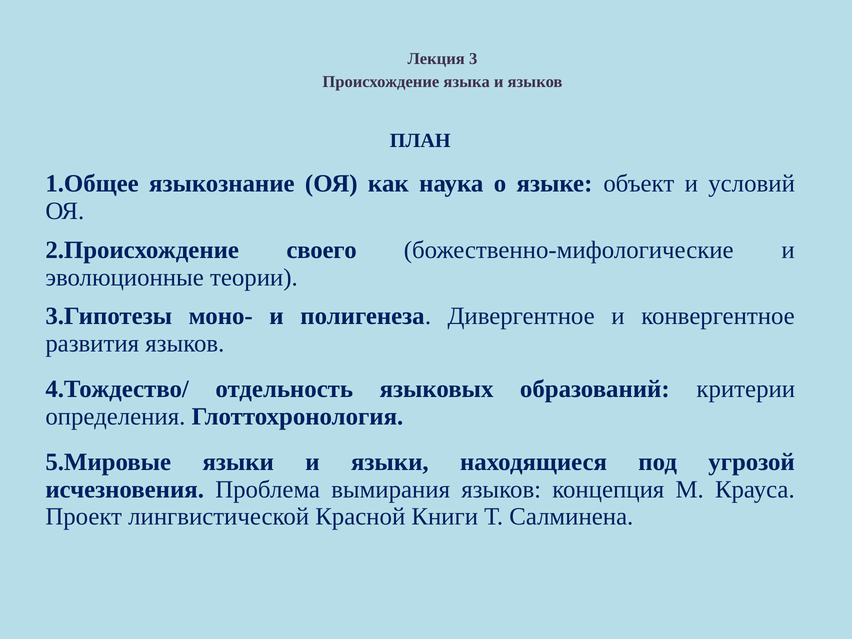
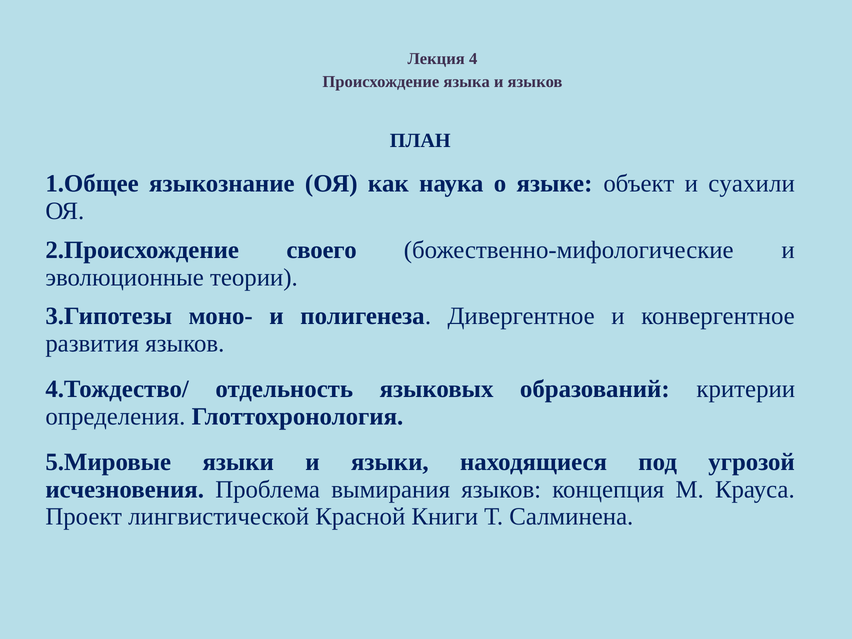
3: 3 -> 4 (473, 59)
условий: условий -> суахили (752, 184)
